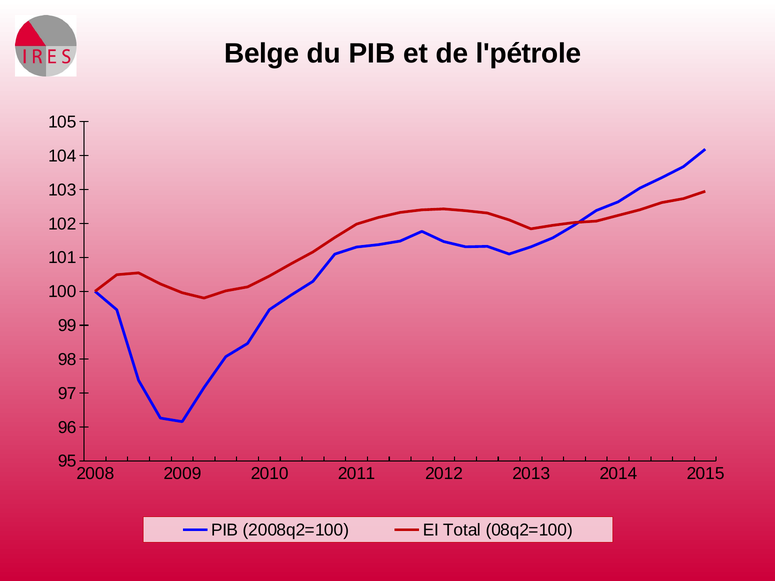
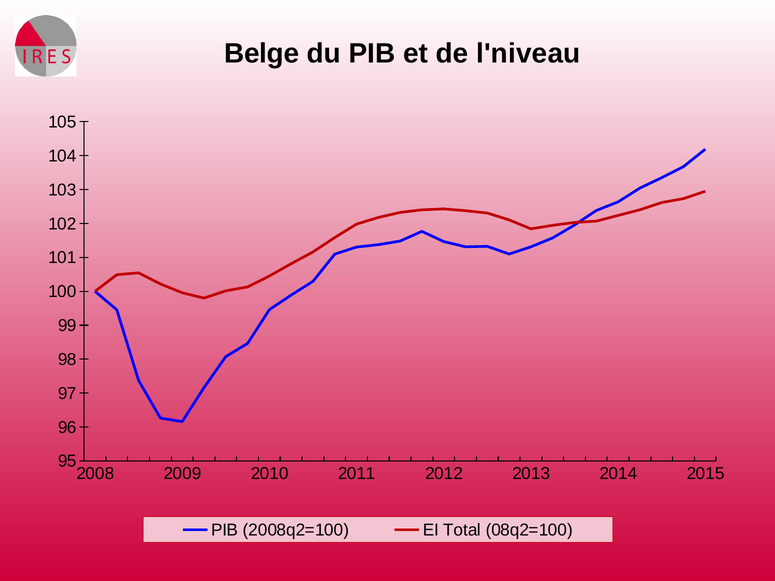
l'pétrole: l'pétrole -> l'niveau (528, 53)
